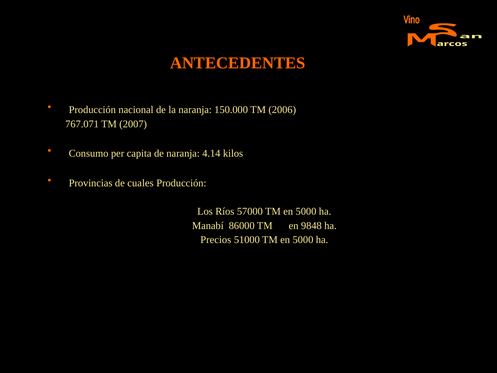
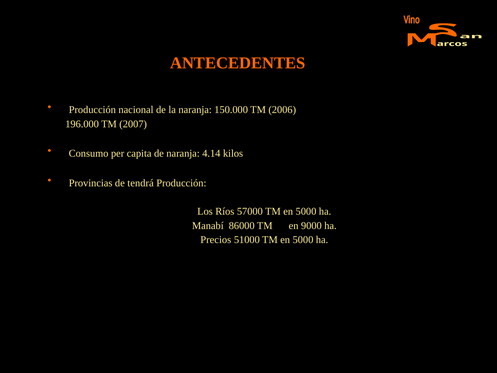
767.071: 767.071 -> 196.000 (82, 124)
cuales: cuales -> tendrá (141, 183)
9848: 9848 -> 9000 (311, 225)
